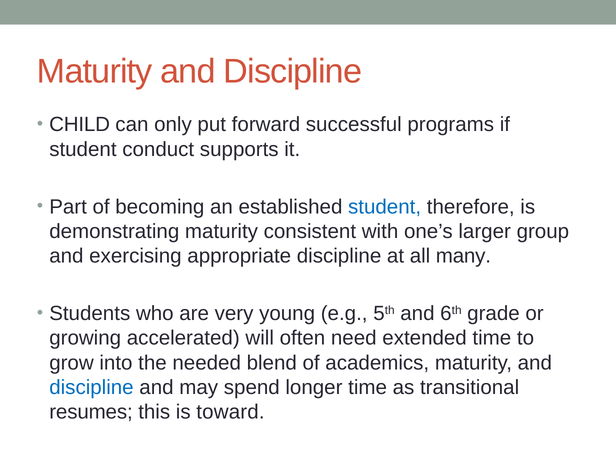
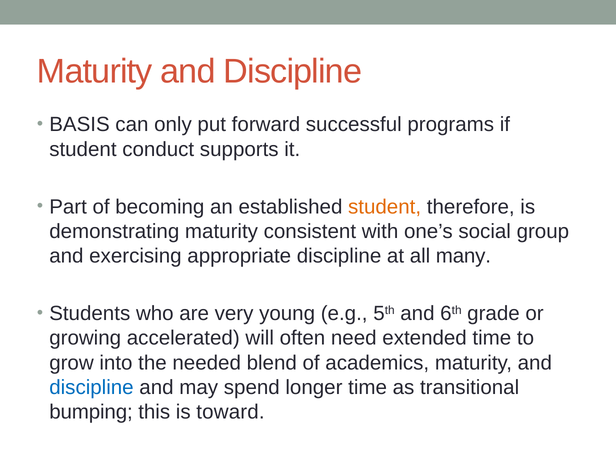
CHILD: CHILD -> BASIS (79, 125)
student colour: blue -> orange (385, 207)
larger: larger -> social (485, 231)
resumes: resumes -> bumping (91, 412)
